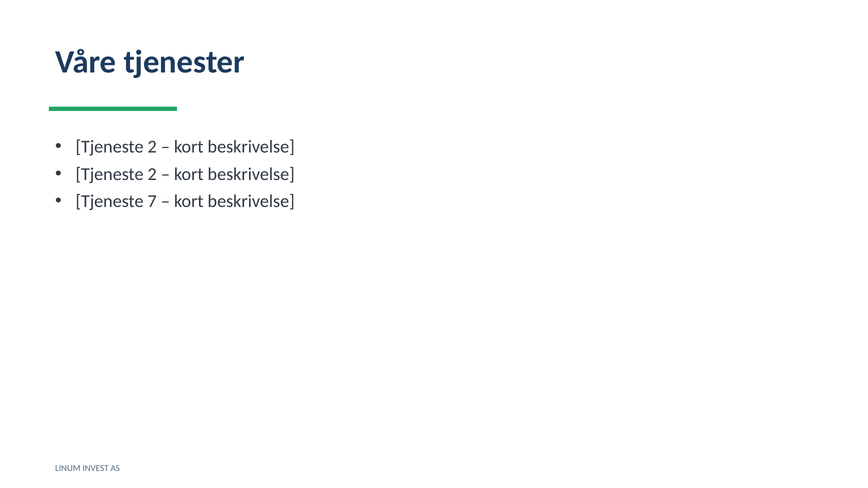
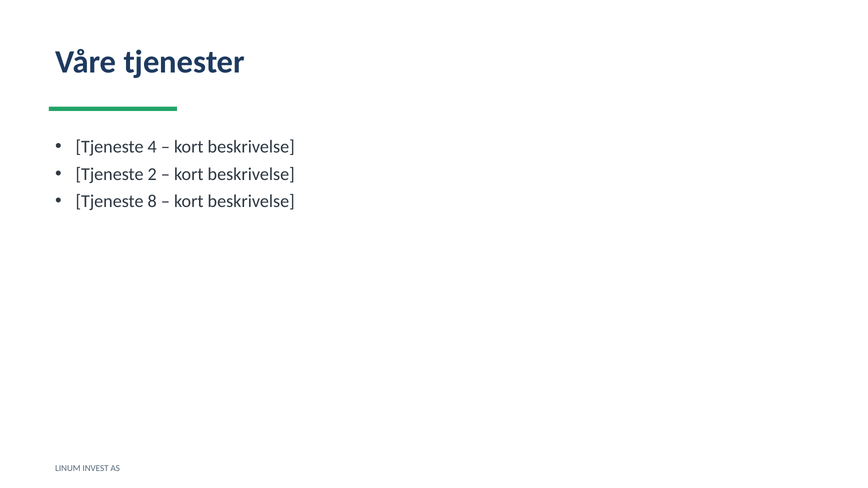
2: 2 -> 4 (152, 147)
7: 7 -> 8 (152, 201)
